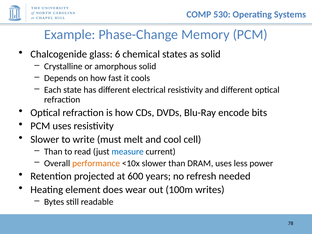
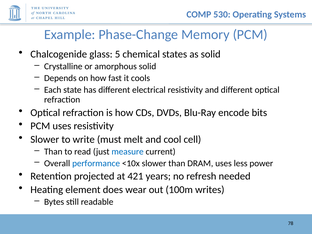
6: 6 -> 5 (118, 54)
performance colour: orange -> blue (96, 163)
600: 600 -> 421 (135, 176)
